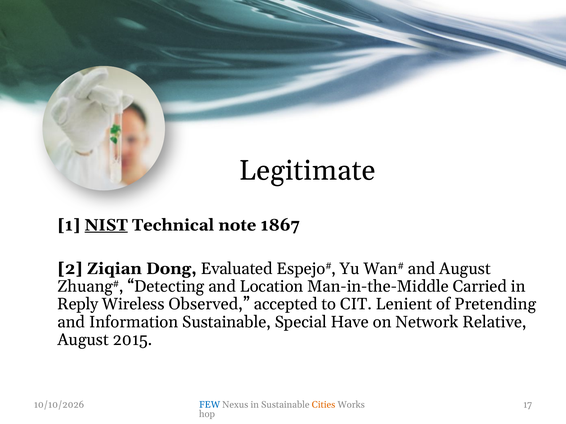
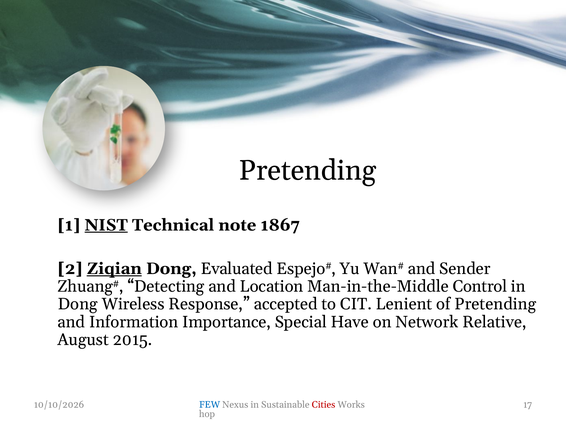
Legitimate: Legitimate -> Pretending (308, 171)
Ziqian underline: none -> present (114, 269)
and August: August -> Sender (465, 269)
Carried: Carried -> Control (480, 287)
Reply: Reply -> Dong (78, 305)
Observed: Observed -> Response (209, 305)
Information Sustainable: Sustainable -> Importance (227, 322)
Cities colour: orange -> red (324, 405)
